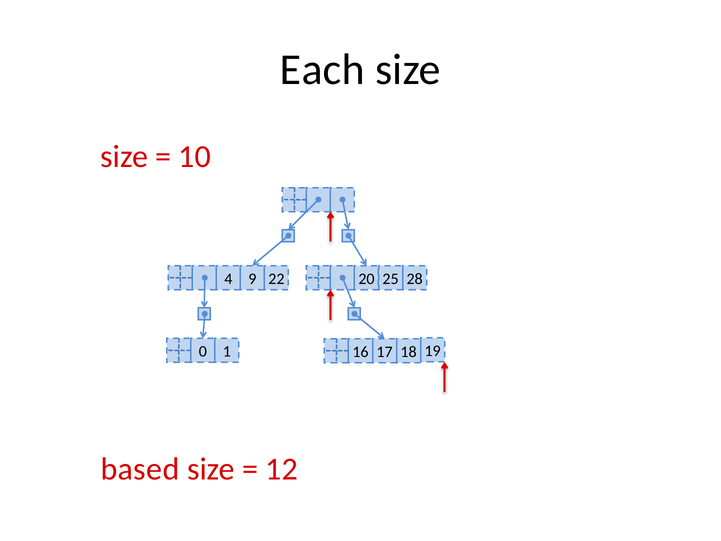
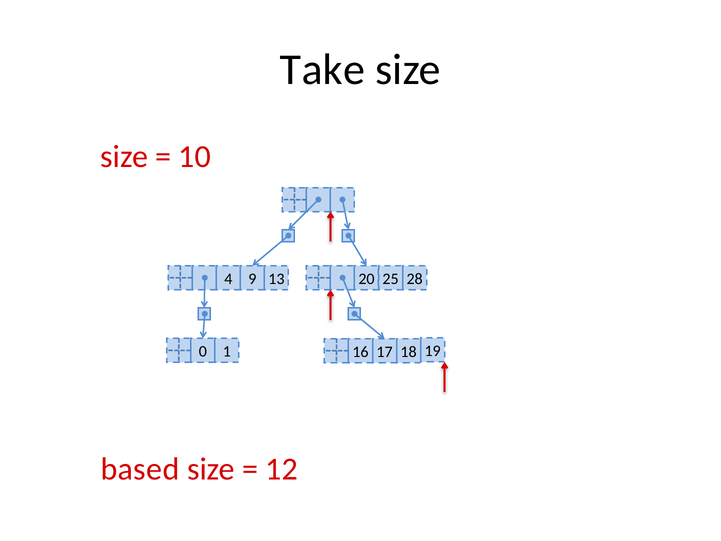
Each: Each -> Take (322, 70)
22: 22 -> 13 (276, 279)
